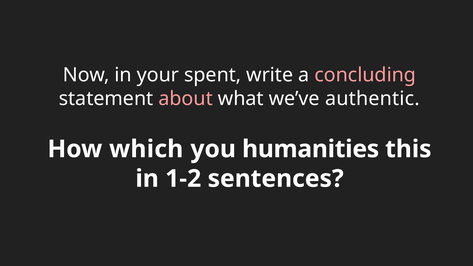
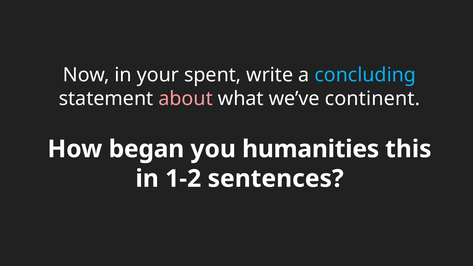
concluding colour: pink -> light blue (365, 75)
authentic: authentic -> continent (372, 99)
which: which -> began (146, 149)
